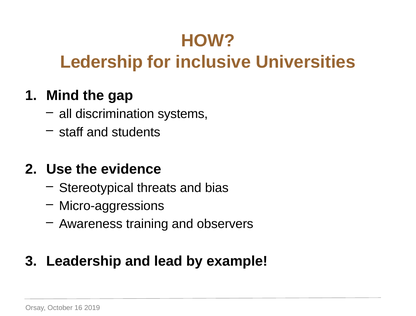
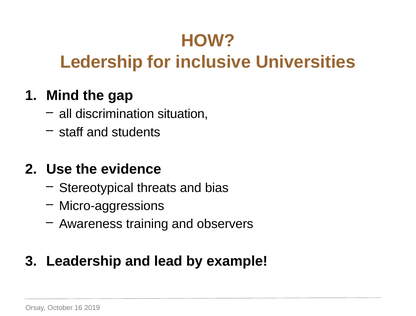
systems: systems -> situation (183, 114)
